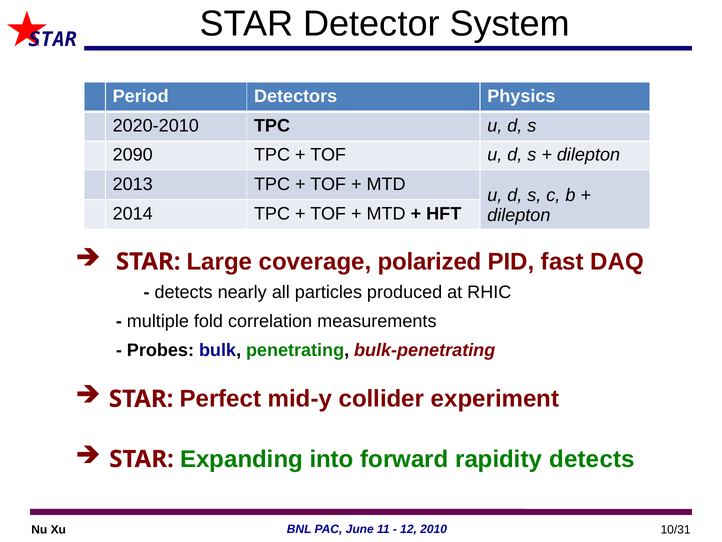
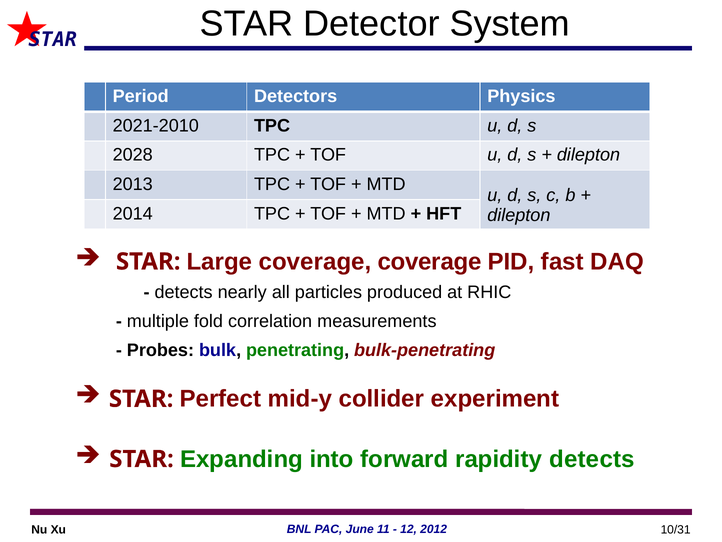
2020-2010: 2020-2010 -> 2021-2010 (156, 126)
2090: 2090 -> 2028 (133, 155)
coverage polarized: polarized -> coverage (430, 261)
2010: 2010 -> 2012 (434, 529)
